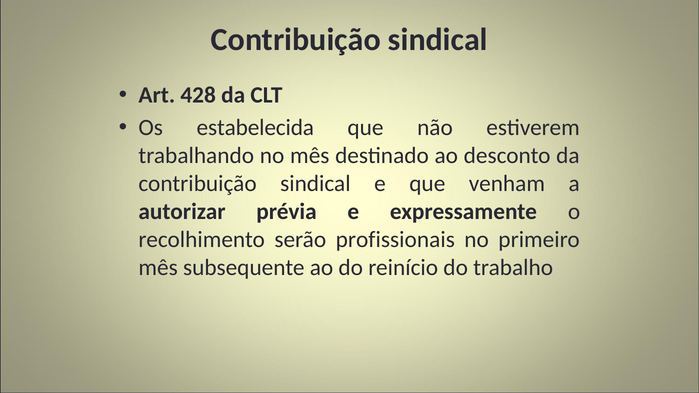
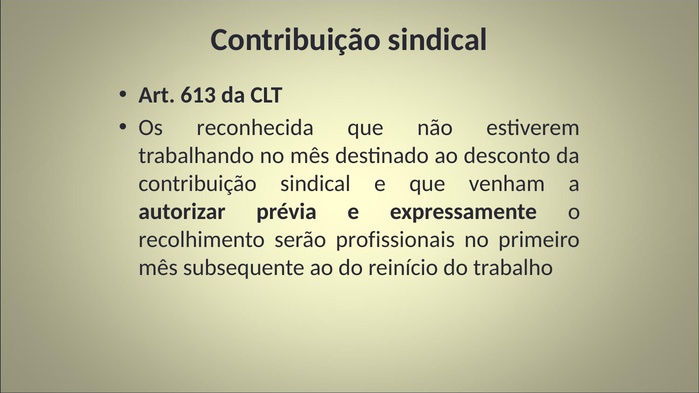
428: 428 -> 613 (198, 95)
estabelecida: estabelecida -> reconhecida (255, 128)
